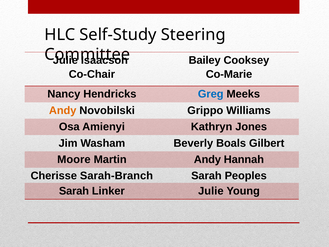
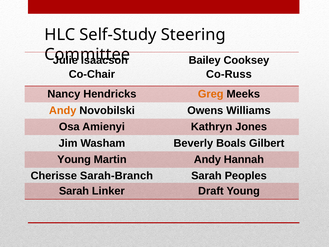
Co-Marie: Co-Marie -> Co-Russ (229, 74)
Greg colour: blue -> orange (211, 94)
Grippo: Grippo -> Owens (205, 110)
Moore: Moore -> Young (74, 159)
Linker Julie: Julie -> Draft (211, 191)
